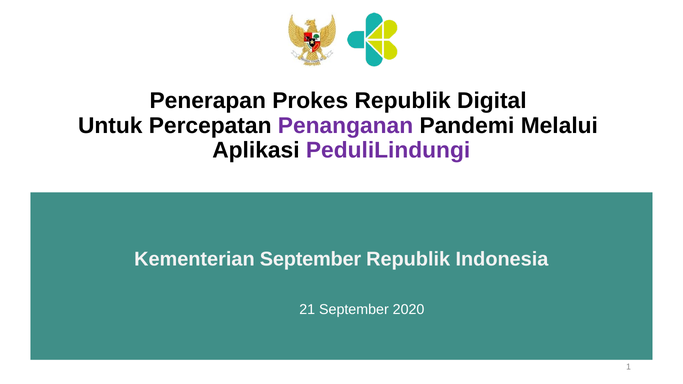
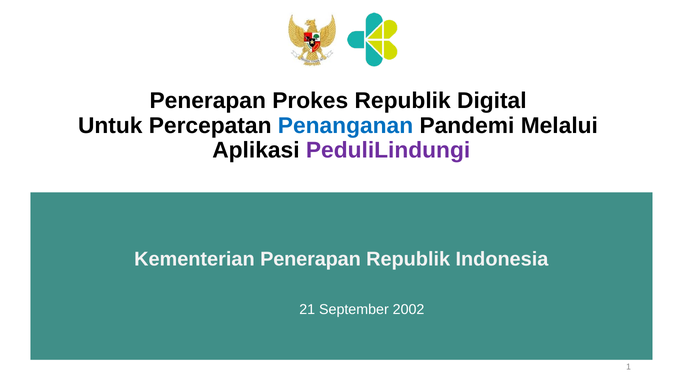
Penanganan colour: purple -> blue (345, 126)
Kementerian September: September -> Penerapan (310, 260)
2020: 2020 -> 2002 (409, 310)
